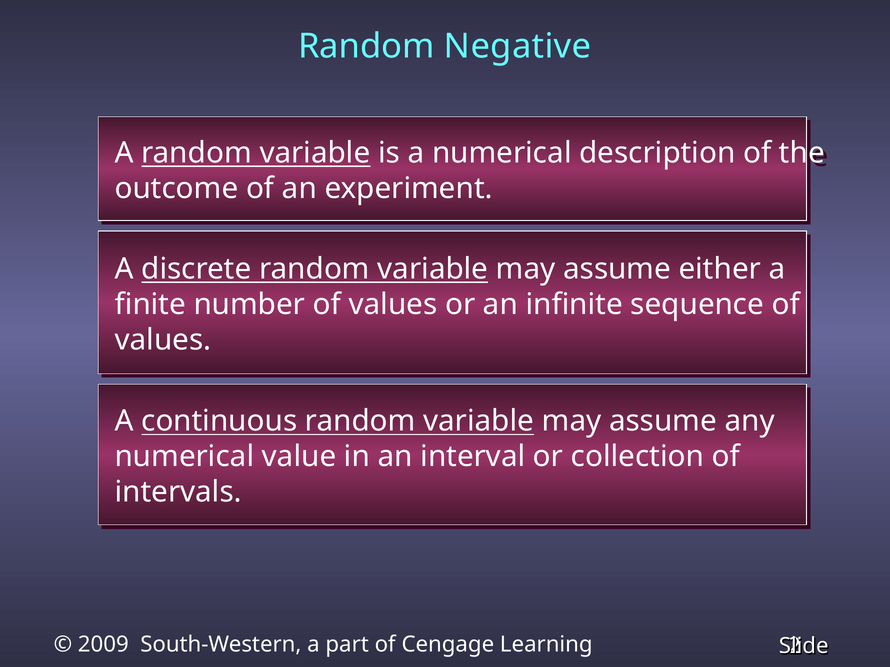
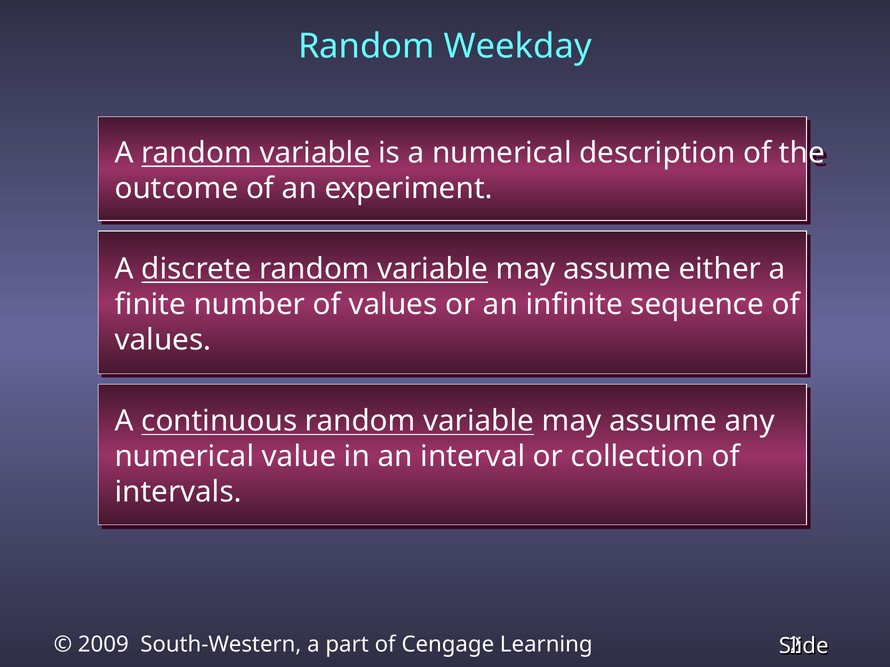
Negative: Negative -> Weekday (518, 47)
